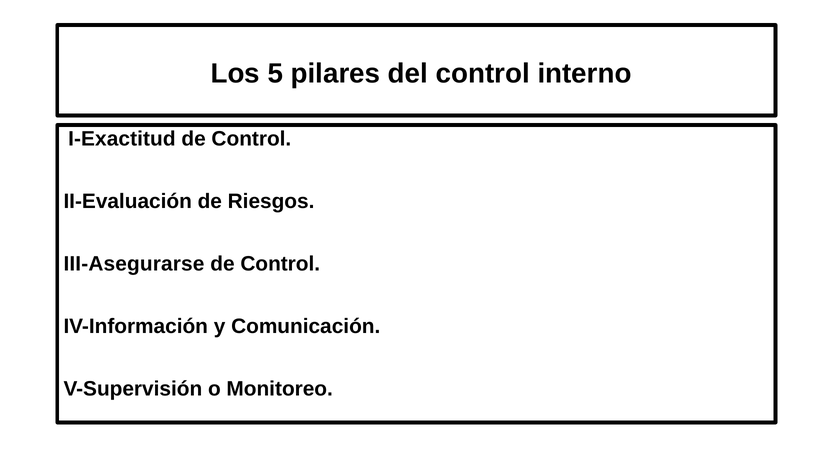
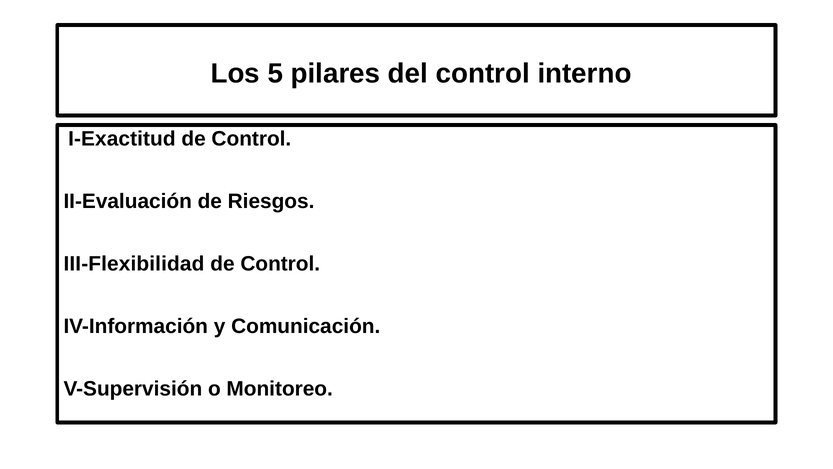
III-Asegurarse: III-Asegurarse -> III-Flexibilidad (134, 264)
